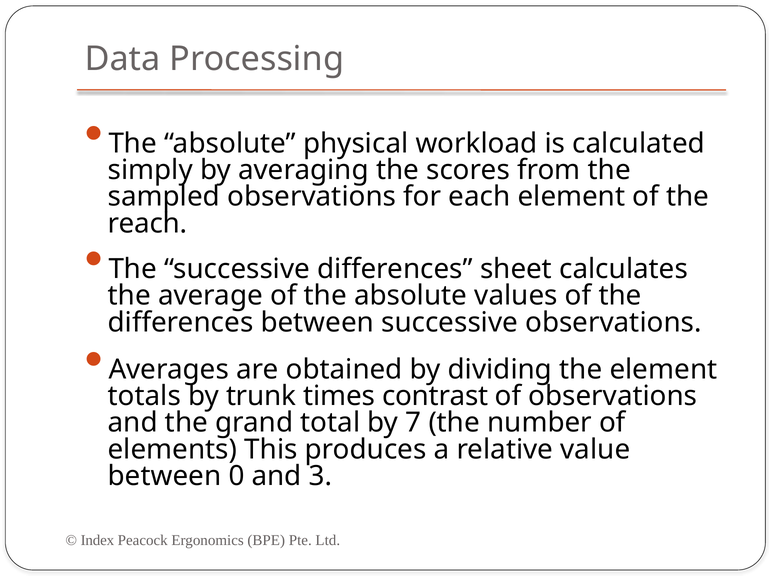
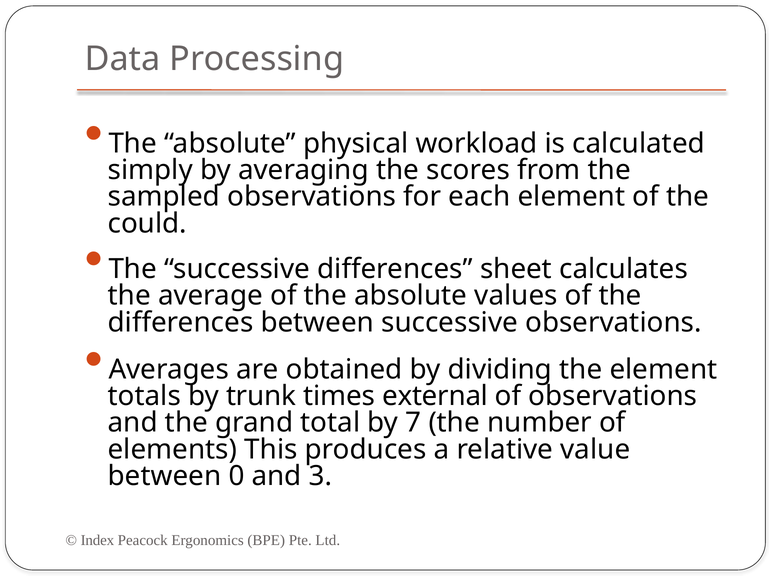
reach: reach -> could (147, 224)
contrast: contrast -> external (435, 396)
